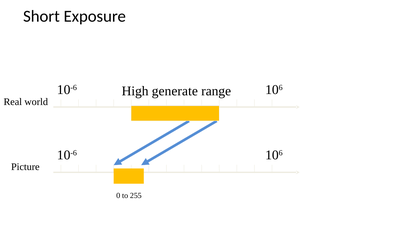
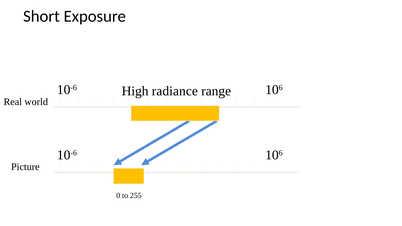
generate: generate -> radiance (175, 91)
